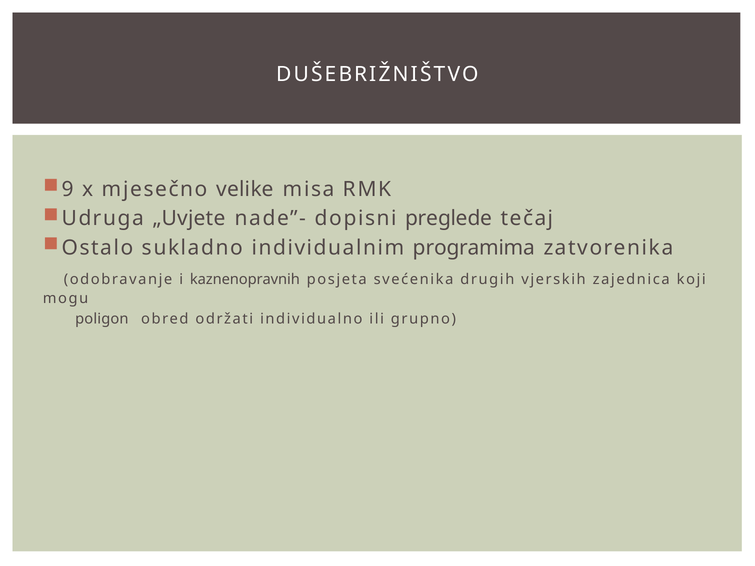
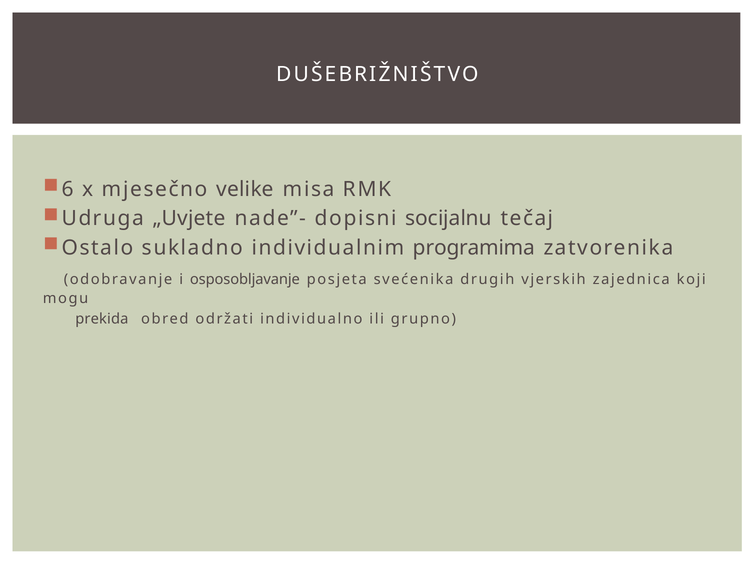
9: 9 -> 6 (68, 189)
preglede: preglede -> socijalnu (449, 219)
kaznenopravnih: kaznenopravnih -> osposobljavanje (245, 279)
poligon: poligon -> prekida (102, 319)
